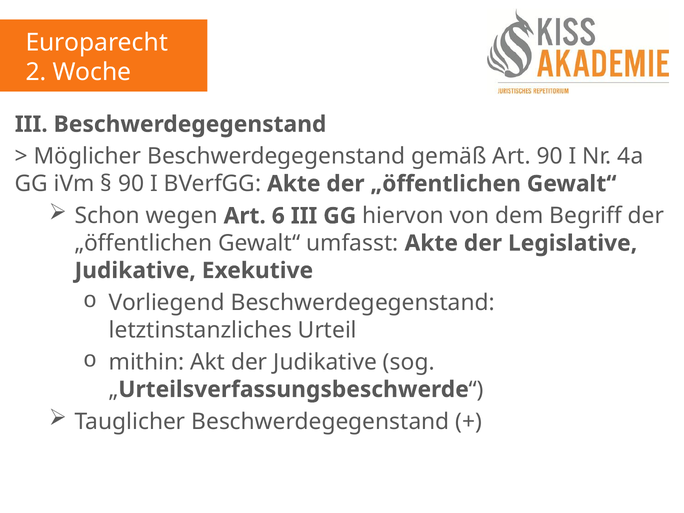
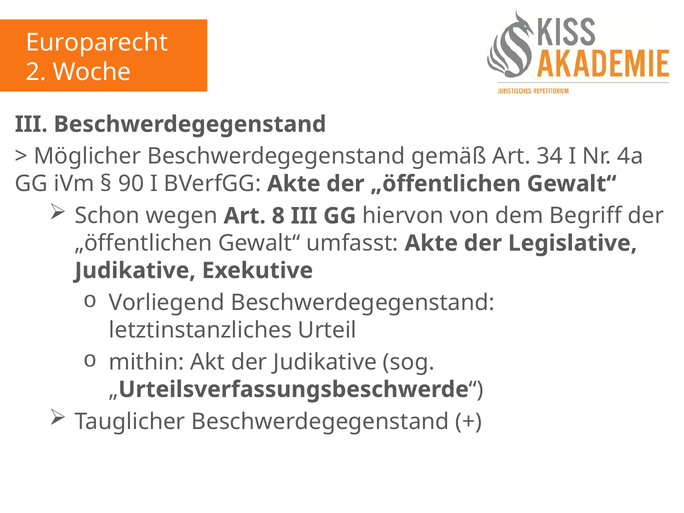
Art 90: 90 -> 34 (550, 156)
6: 6 -> 8 (278, 216)
